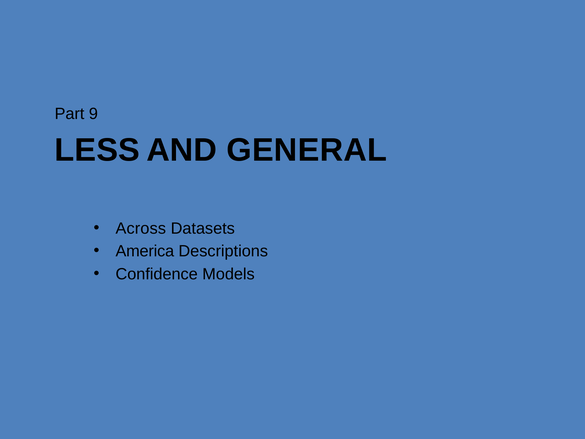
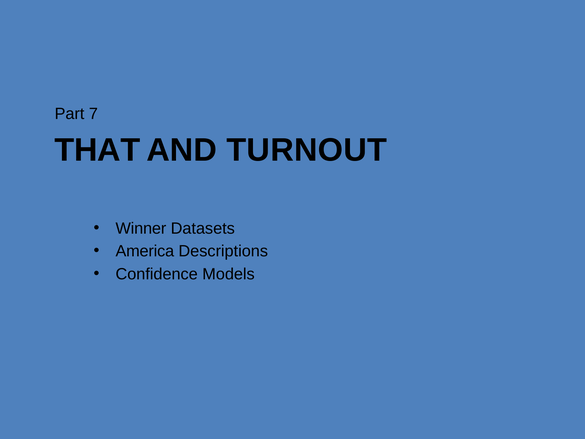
9: 9 -> 7 (93, 114)
LESS: LESS -> THAT (97, 150)
GENERAL: GENERAL -> TURNOUT (307, 150)
Across: Across -> Winner (141, 228)
